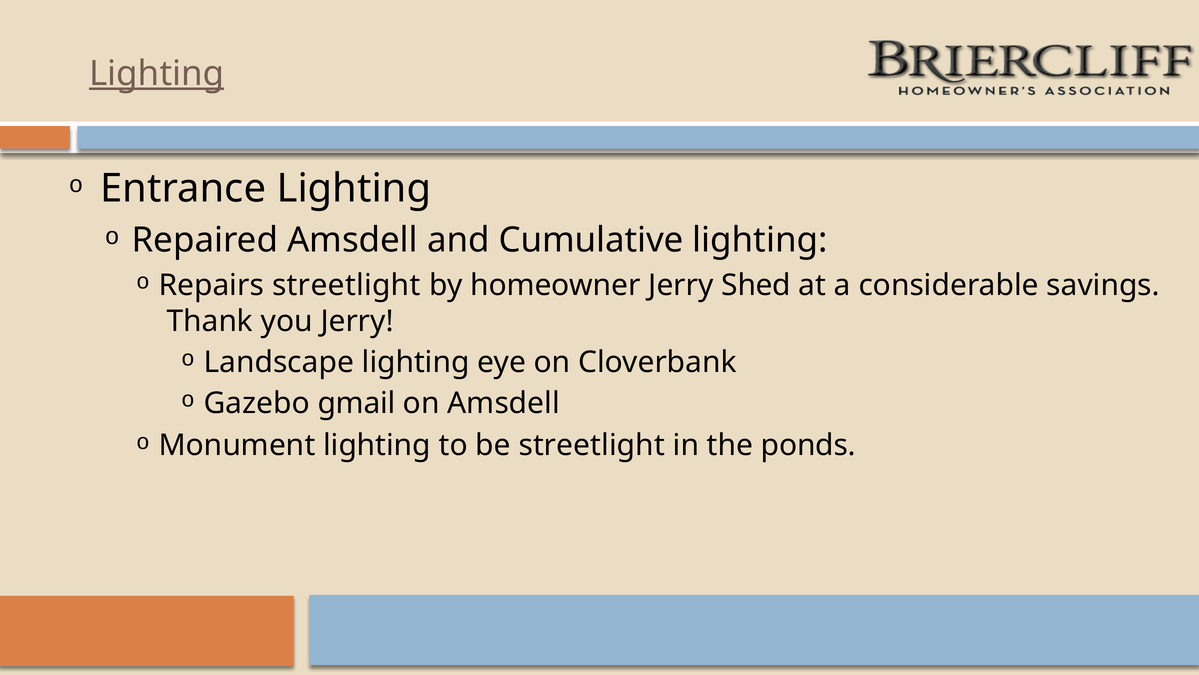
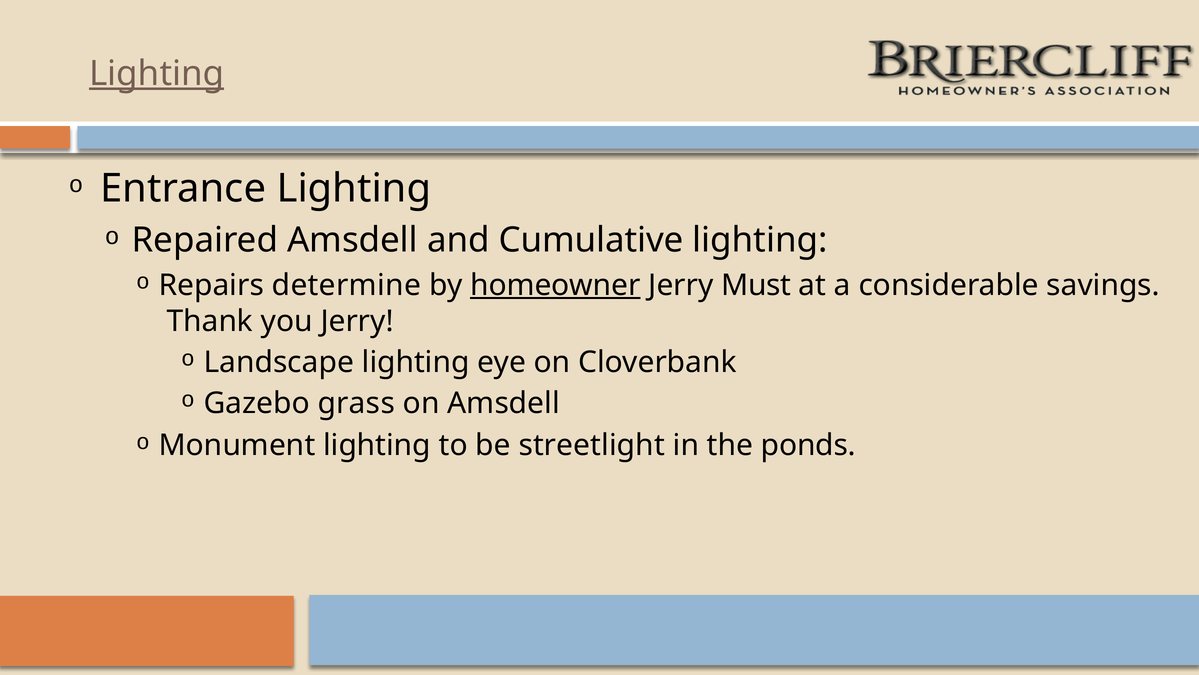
Repairs streetlight: streetlight -> determine (346, 285)
homeowner underline: none -> present (555, 285)
Shed: Shed -> Must (756, 285)
gmail: gmail -> grass (356, 403)
